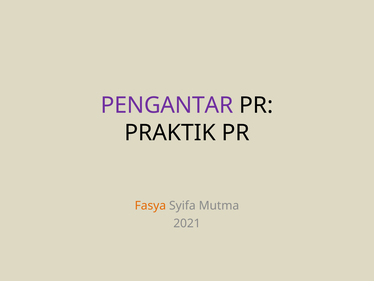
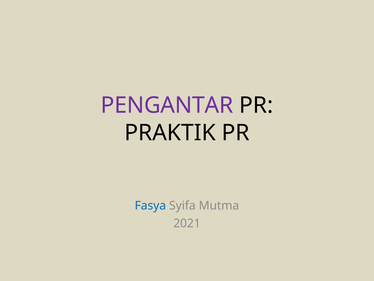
Fasya colour: orange -> blue (150, 205)
